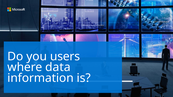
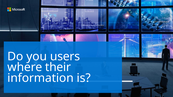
data: data -> their (58, 67)
